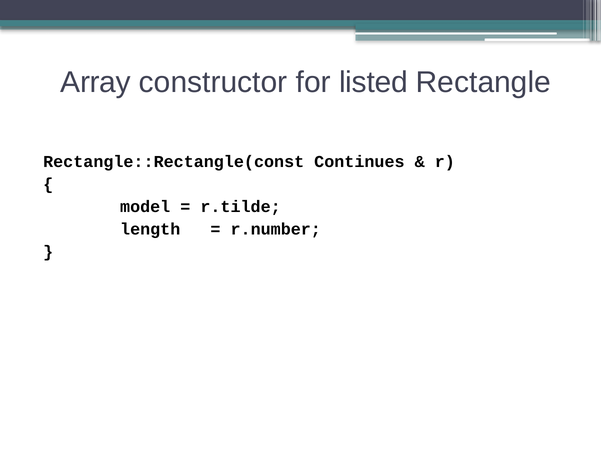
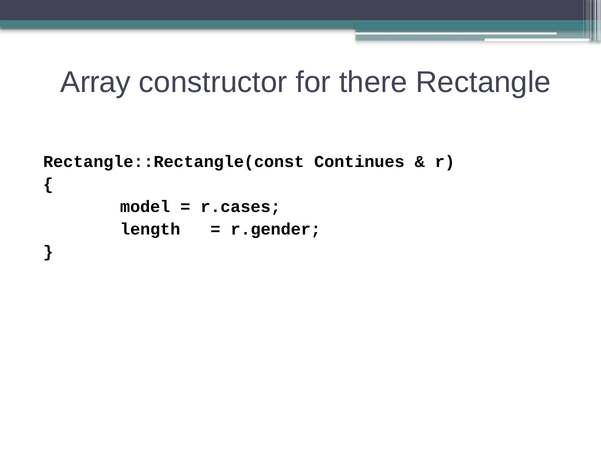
listed: listed -> there (373, 83)
r.tilde: r.tilde -> r.cases (241, 207)
r.number: r.number -> r.gender (276, 230)
